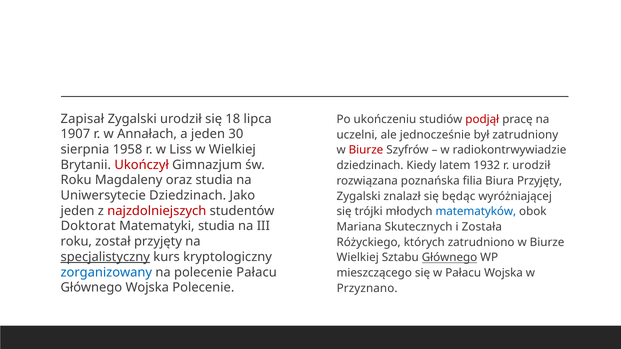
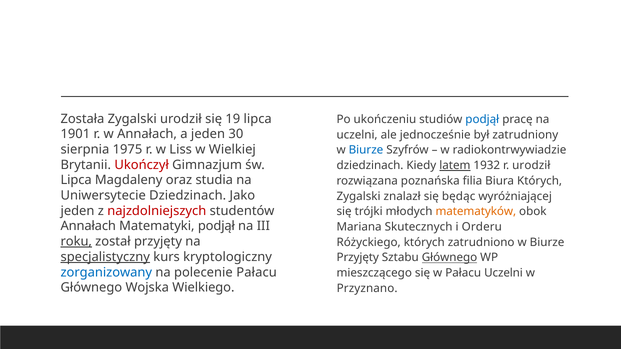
Zapisał: Zapisał -> Została (82, 119)
18: 18 -> 19 (233, 119)
podjął colour: red -> blue (482, 120)
1907: 1907 -> 1901 (75, 134)
1958: 1958 -> 1975 (127, 150)
Biurze colour: red -> blue (366, 150)
latem underline: none -> present (455, 166)
Roku: Roku -> Lipca (76, 180)
Biura Przyjęty: Przyjęty -> Których (540, 181)
matematyków colour: blue -> orange (476, 212)
Doktorat: Doktorat -> Annałach (88, 226)
Matematyki studia: studia -> podjął (216, 226)
Została: Została -> Orderu (482, 227)
roku underline: none -> present (76, 242)
Wielkiej: Wielkiej -> Przyjęty (358, 258)
Pałacu Wojska: Wojska -> Uczelni (503, 273)
Wojska Polecenie: Polecenie -> Wielkiego (203, 288)
